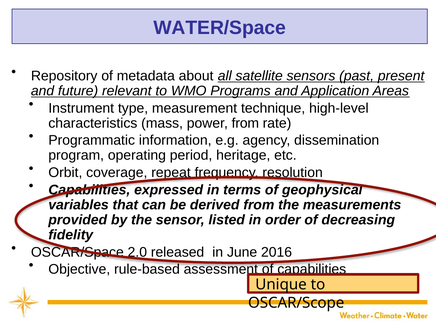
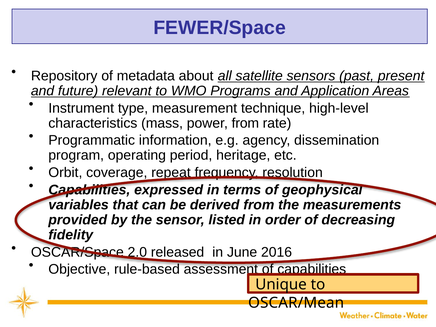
WATER/Space: WATER/Space -> FEWER/Space (220, 28)
OSCAR/Scope: OSCAR/Scope -> OSCAR/Mean (296, 303)
